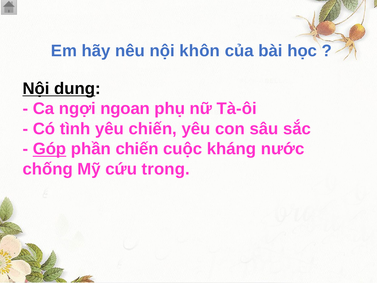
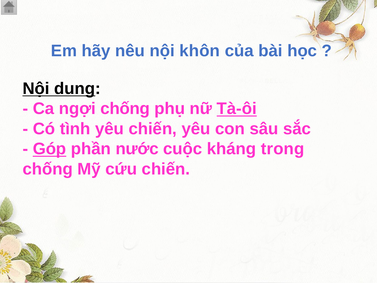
ngợi ngoan: ngoan -> chống (125, 109)
Tà-ôi underline: none -> present (237, 109)
phần chiến: chiến -> nước (137, 149)
nước: nước -> trong (283, 149)
cứu trong: trong -> chiến (166, 169)
